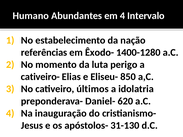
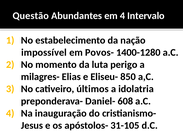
Humano: Humano -> Questão (31, 16)
referências: referências -> impossível (44, 52)
Êxodo-: Êxodo- -> Povos- (99, 52)
cativeiro-: cativeiro- -> milagres- (40, 77)
620: 620 -> 608 (125, 101)
31-130: 31-130 -> 31-105 (125, 126)
